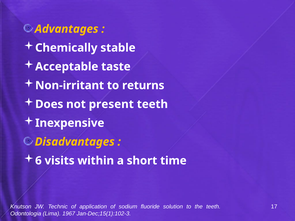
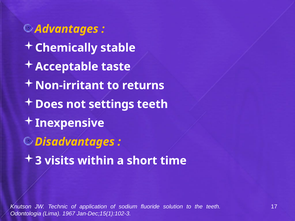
present: present -> settings (111, 104)
6: 6 -> 3 (38, 161)
